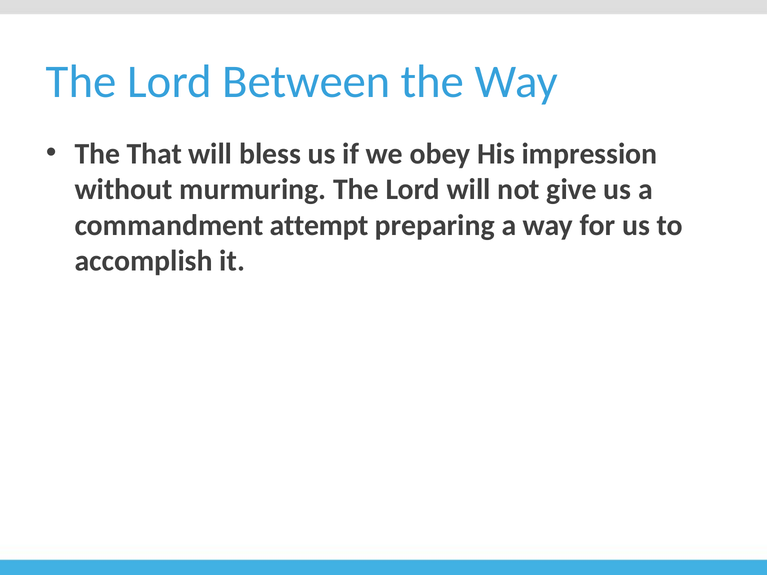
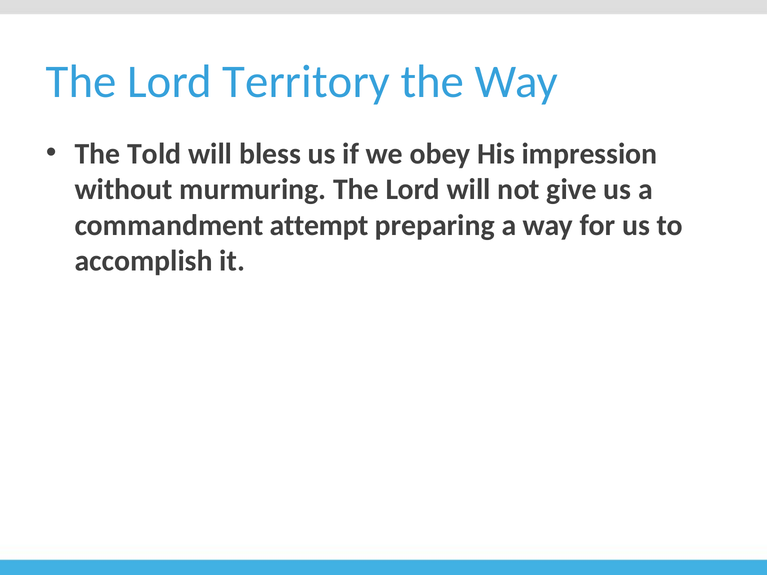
Between: Between -> Territory (306, 82)
That: That -> Told (154, 154)
